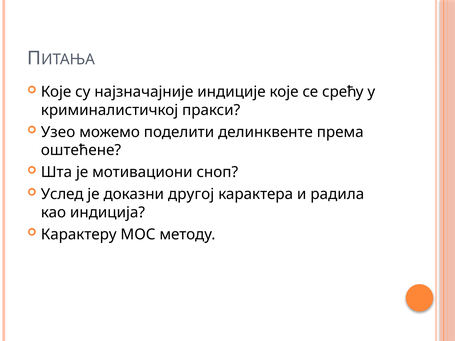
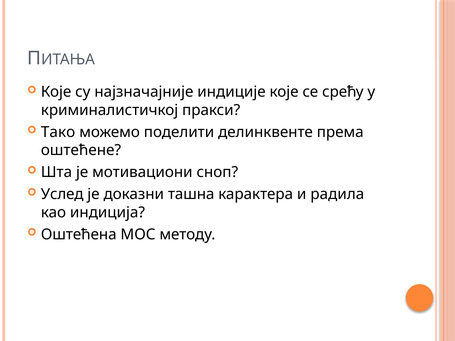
Узео: Узео -> Тако (58, 132)
другој: другој -> ташна (191, 194)
Карактеру: Карактеру -> Оштећена (79, 235)
